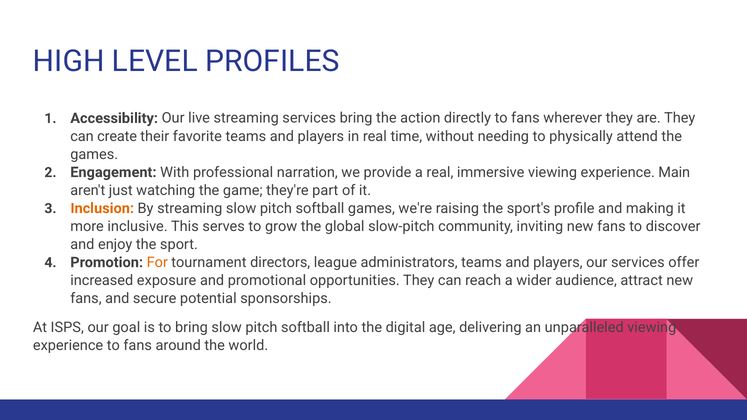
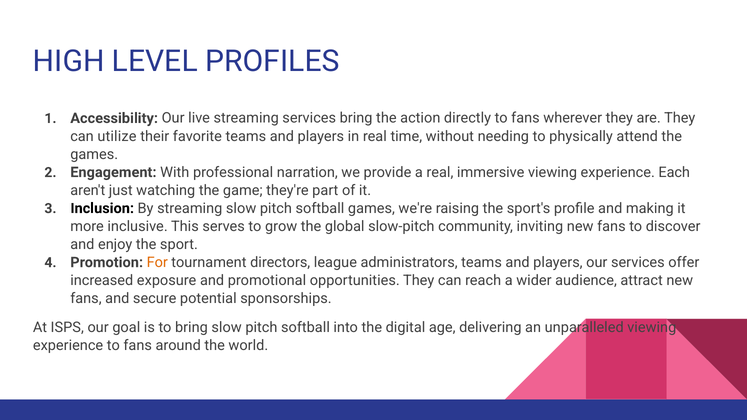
create: create -> utilize (117, 136)
Main: Main -> Each (674, 172)
Inclusion colour: orange -> black (102, 208)
